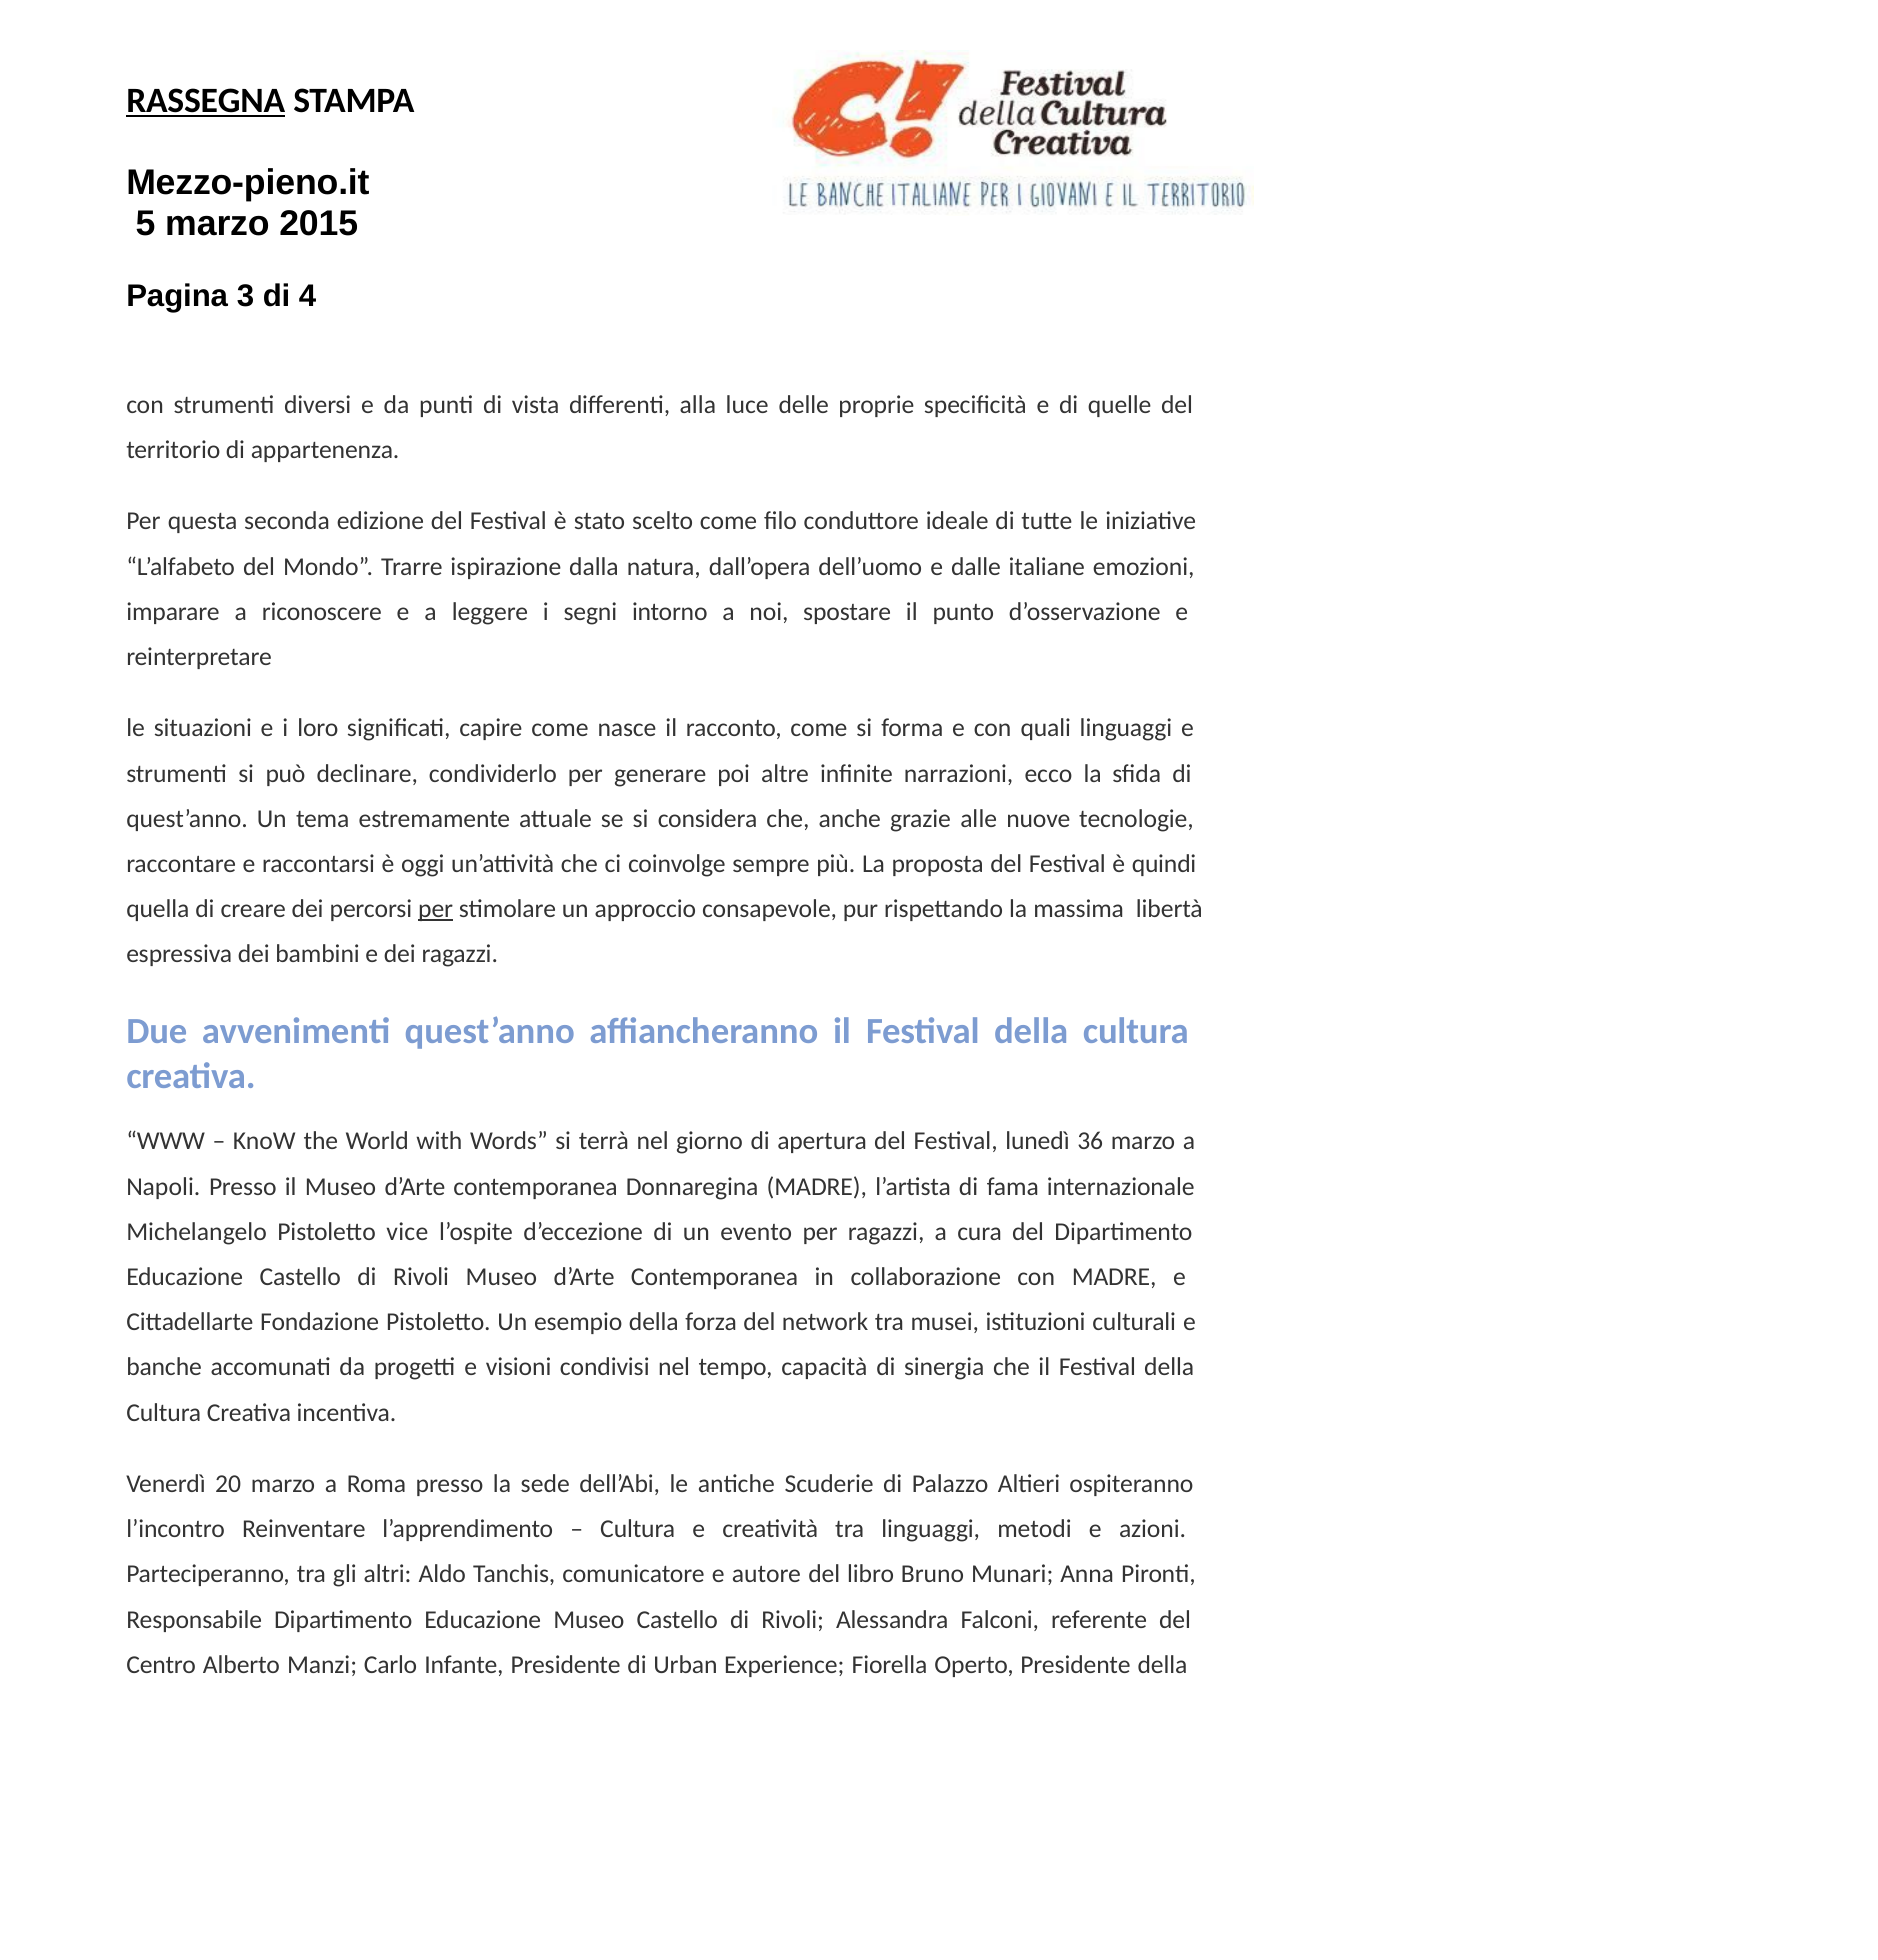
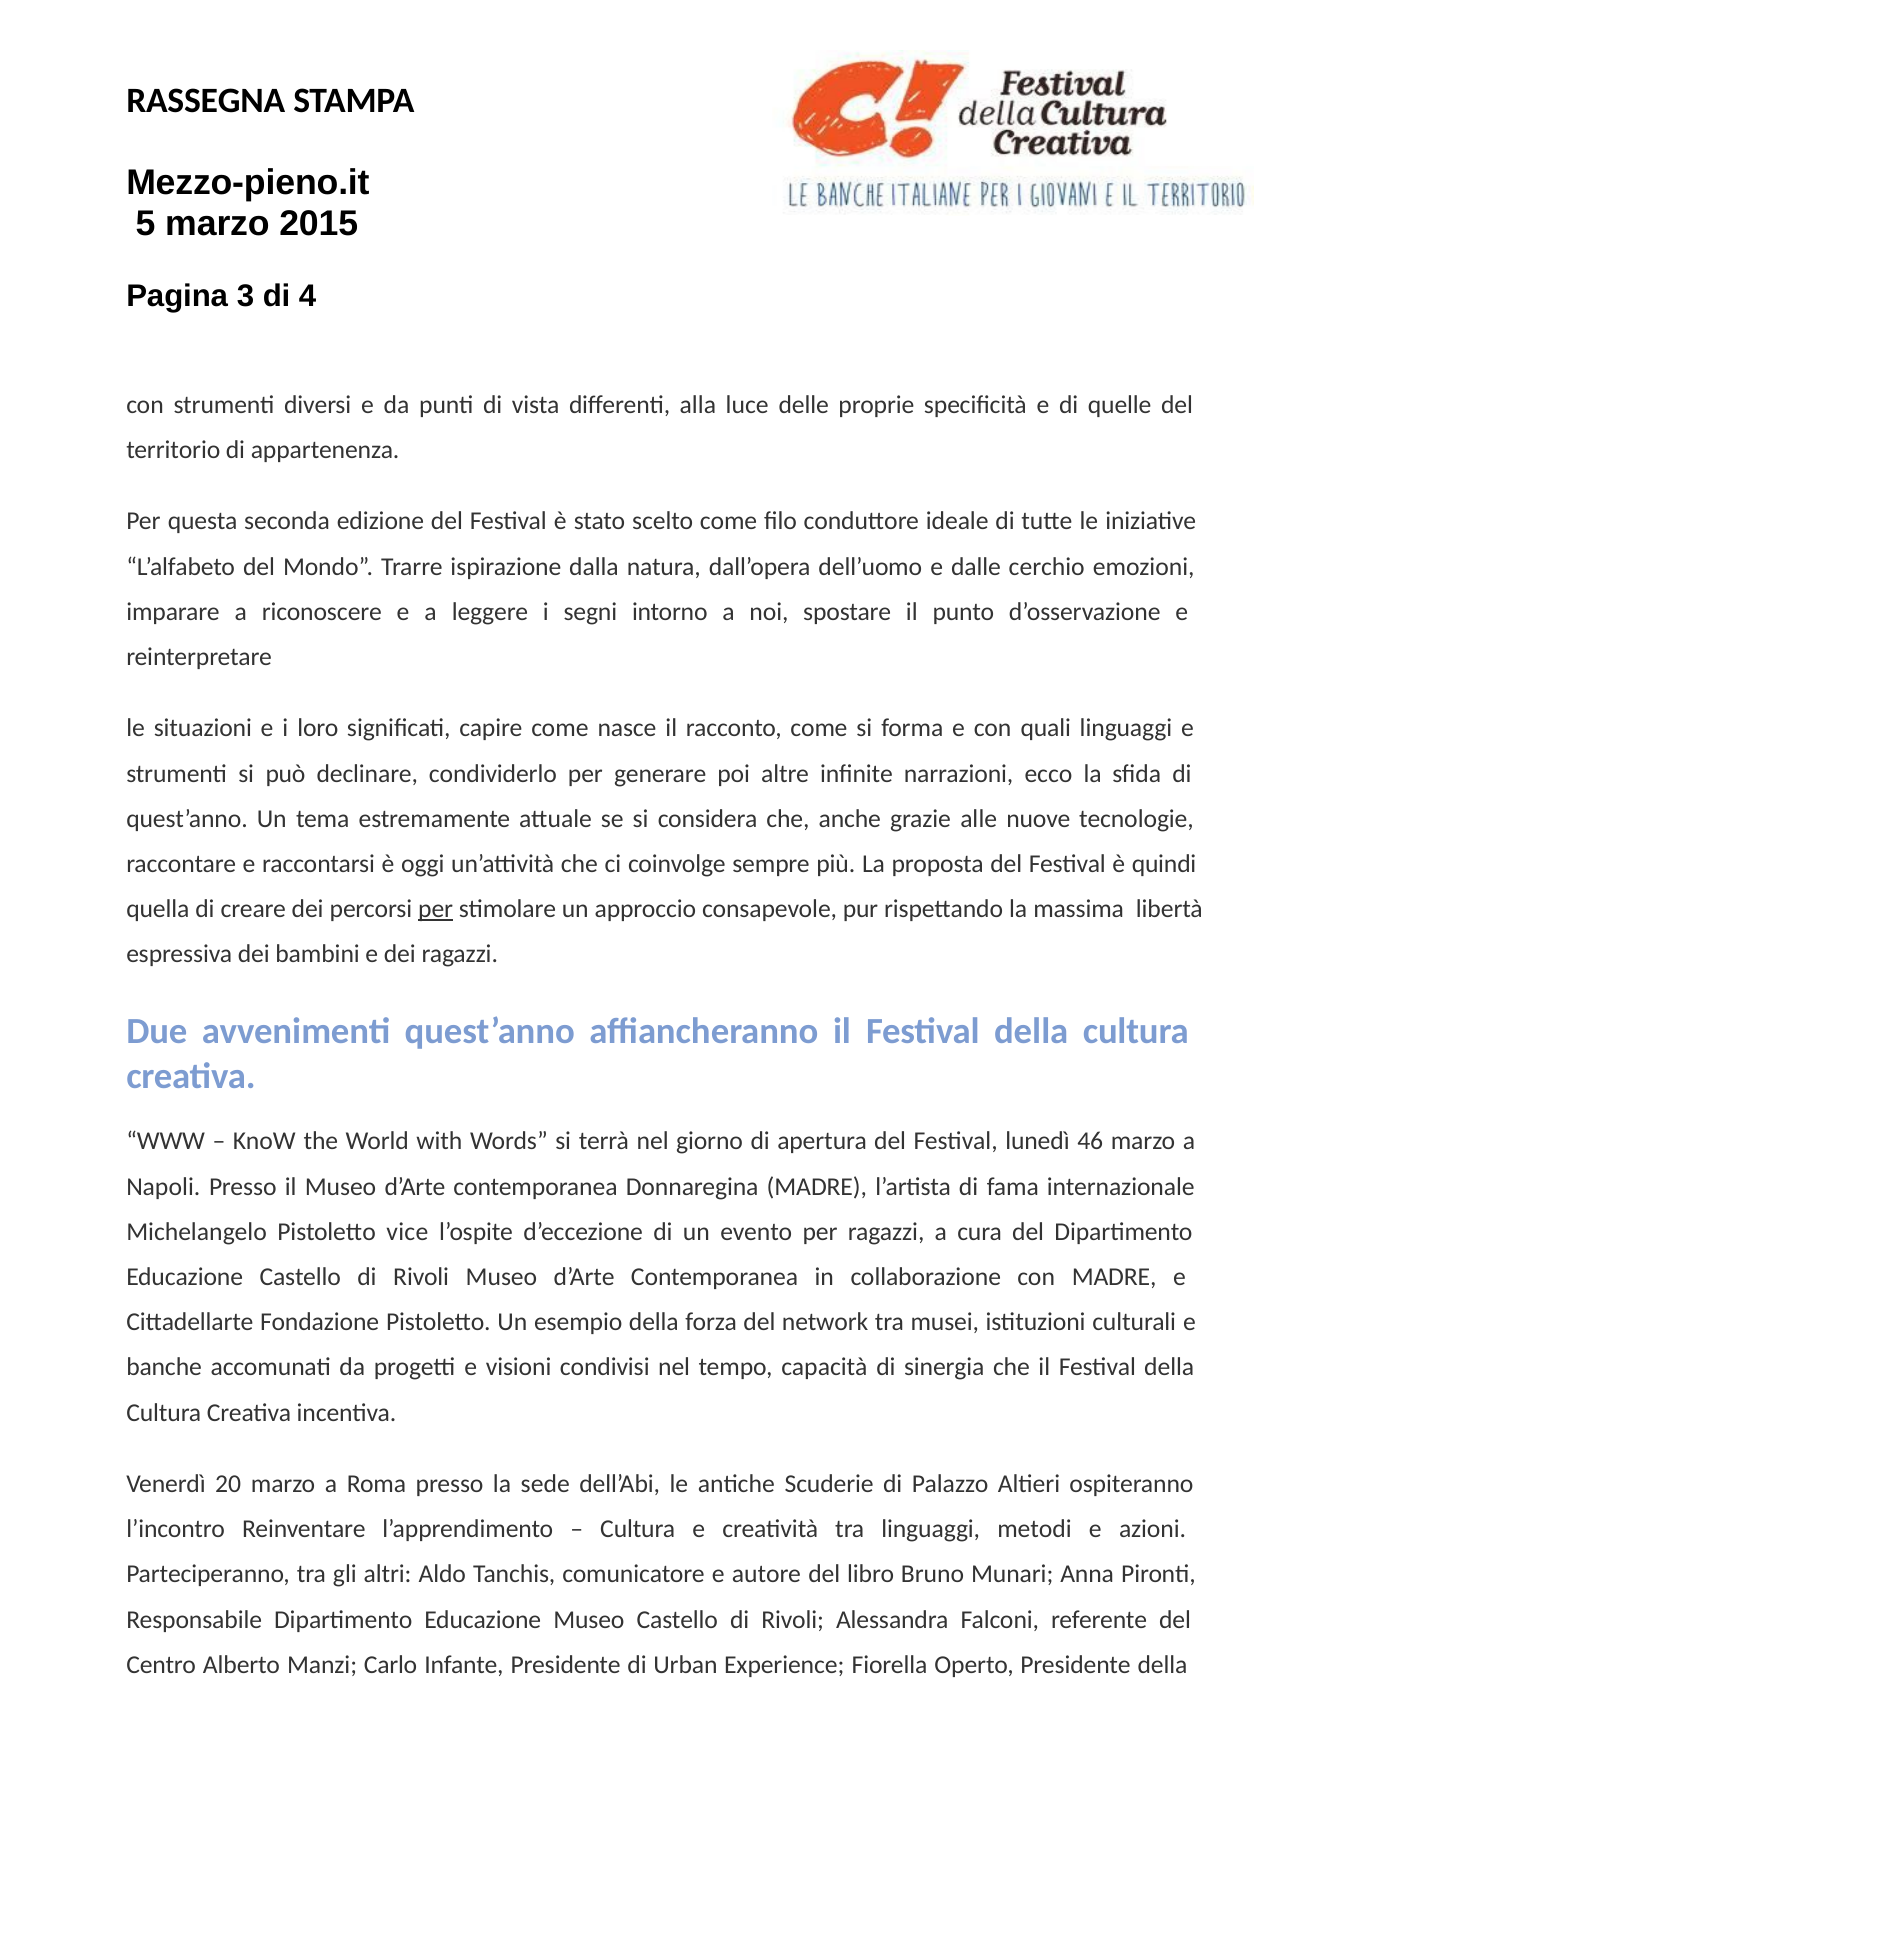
RASSEGNA underline: present -> none (206, 101)
italiane: italiane -> cerchio (1047, 567)
36: 36 -> 46 (1090, 1142)
